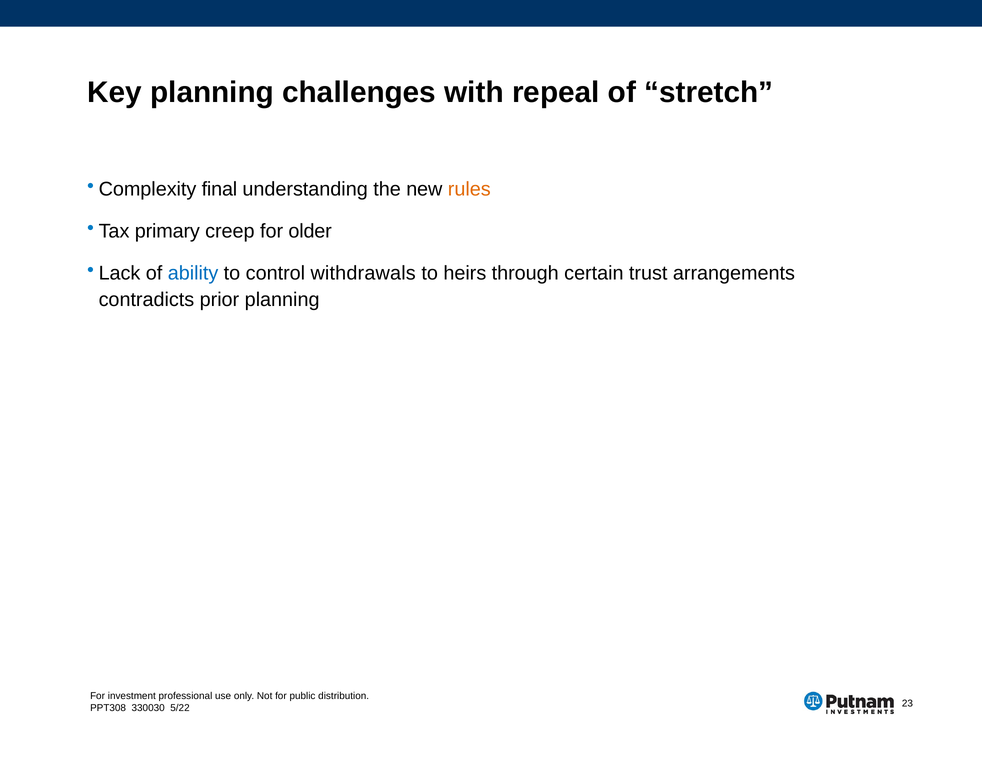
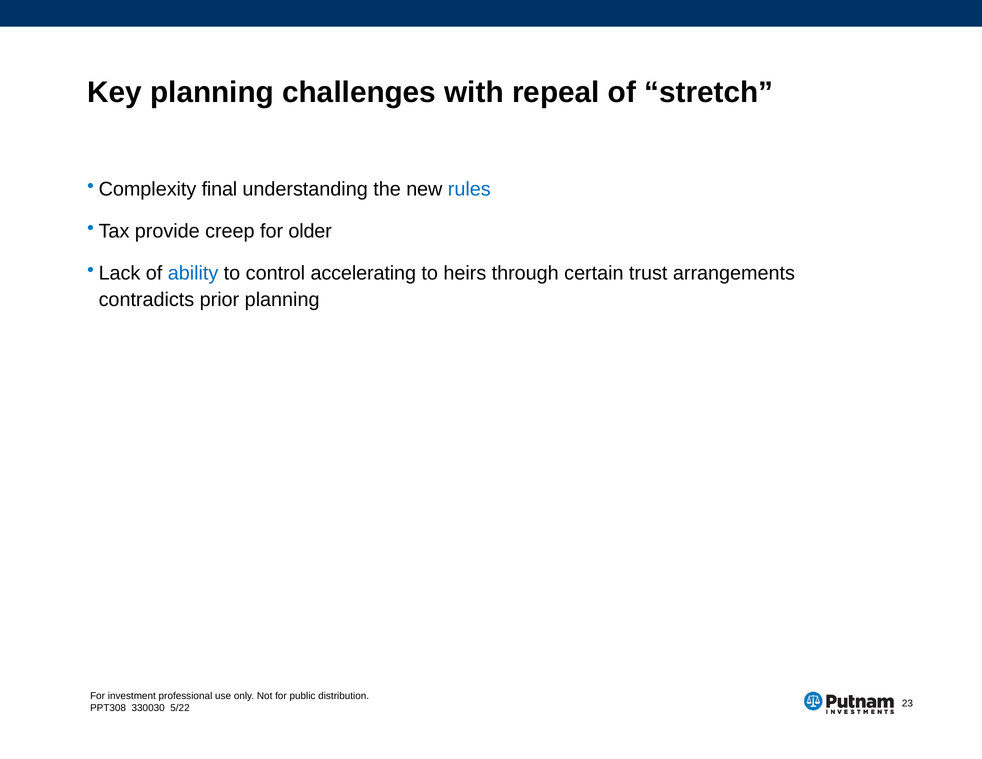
rules colour: orange -> blue (469, 189)
primary: primary -> provide (167, 231)
withdrawals: withdrawals -> accelerating (363, 273)
